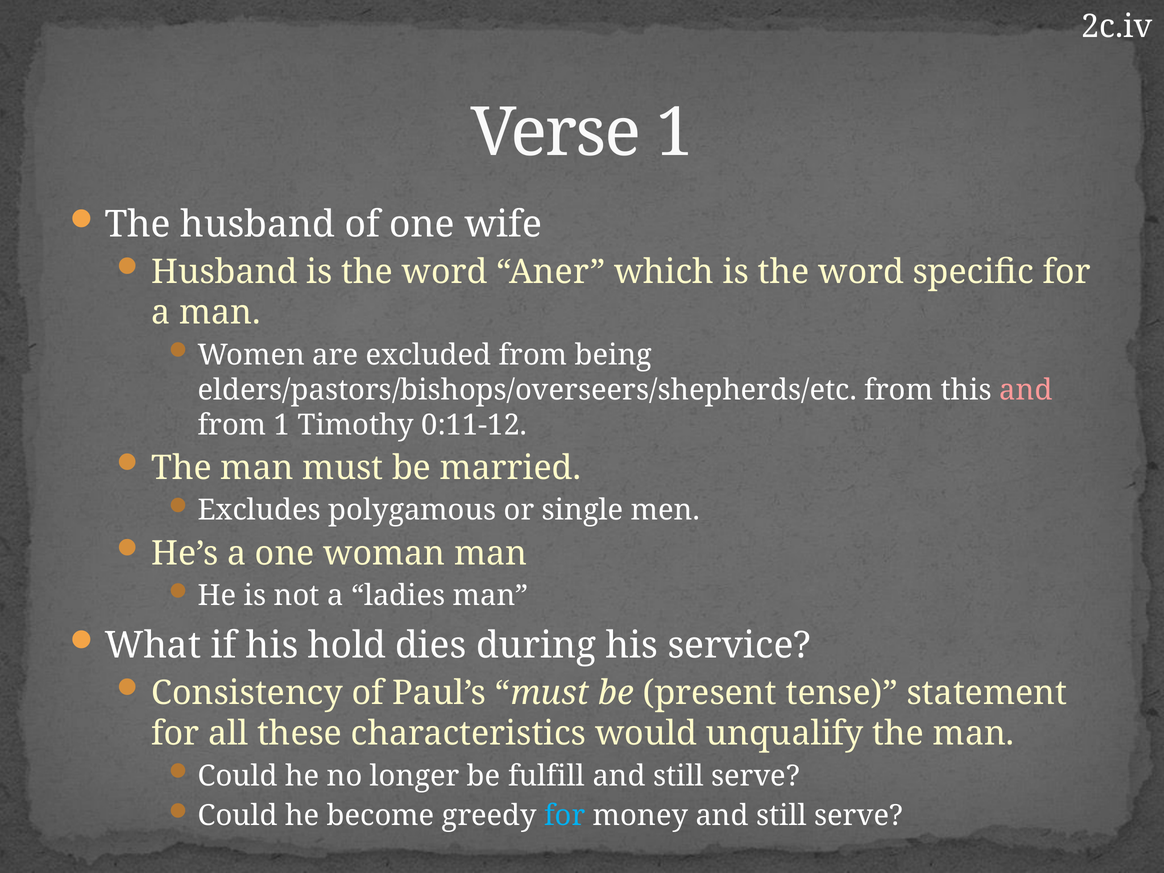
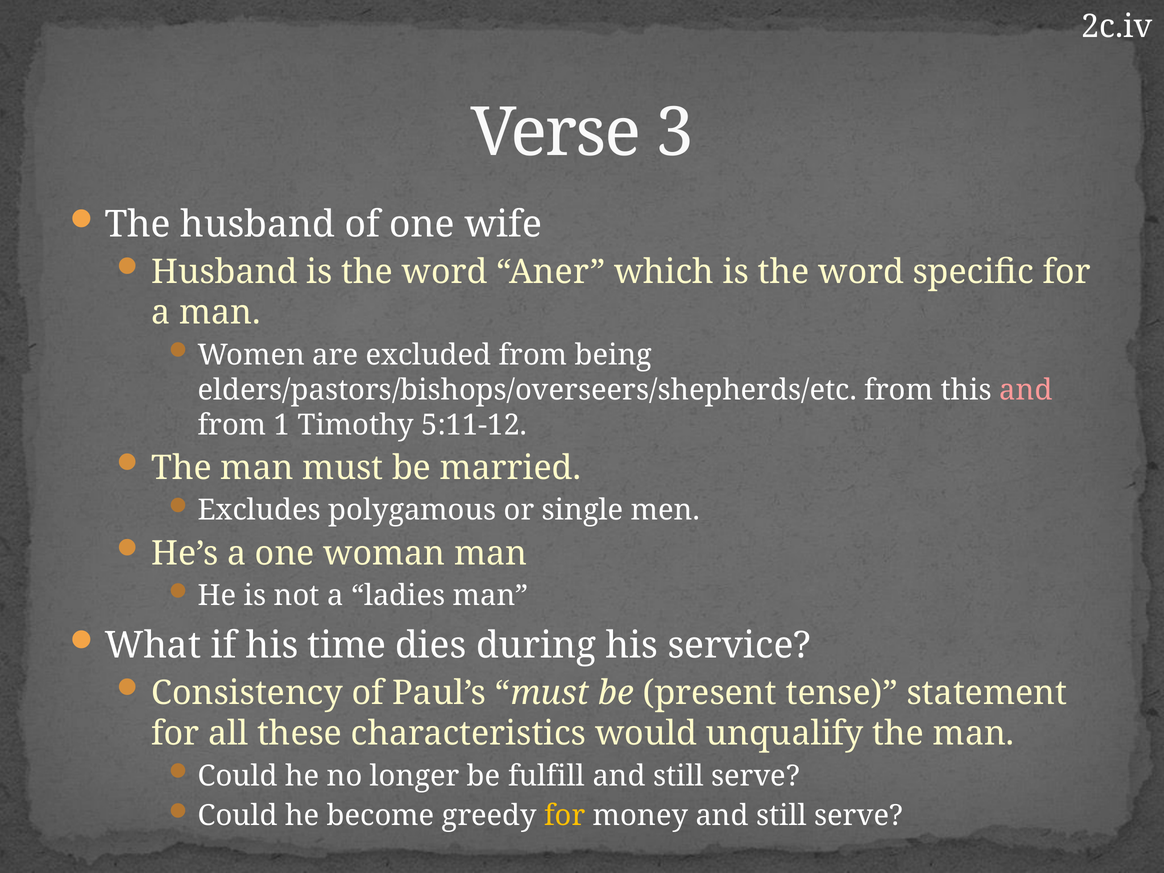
Verse 1: 1 -> 3 (674, 133)
0:11-12: 0:11-12 -> 5:11-12 (474, 425)
hold: hold -> time (347, 646)
for colour: light blue -> yellow (565, 816)
